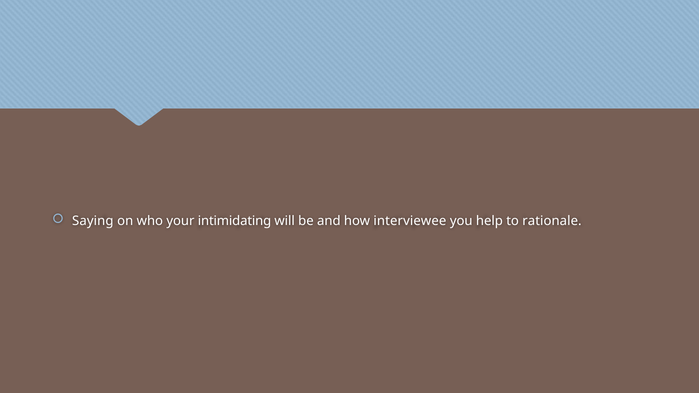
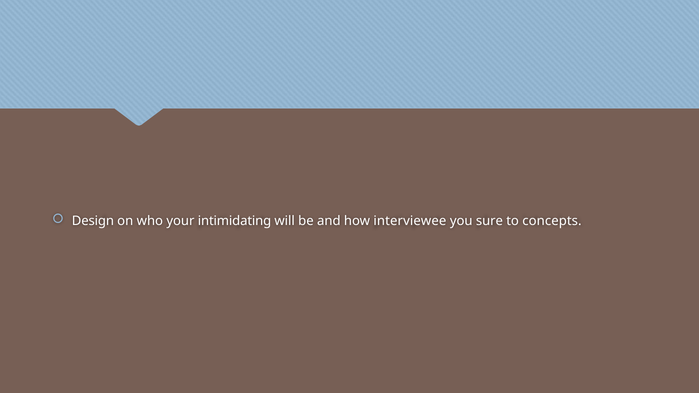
Saying: Saying -> Design (93, 221)
help: help -> sure (489, 221)
rationale: rationale -> concepts (552, 221)
